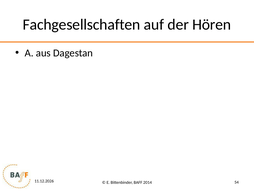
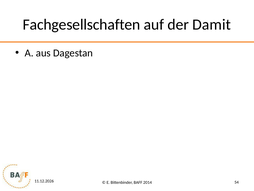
Hören: Hören -> Damit (212, 25)
